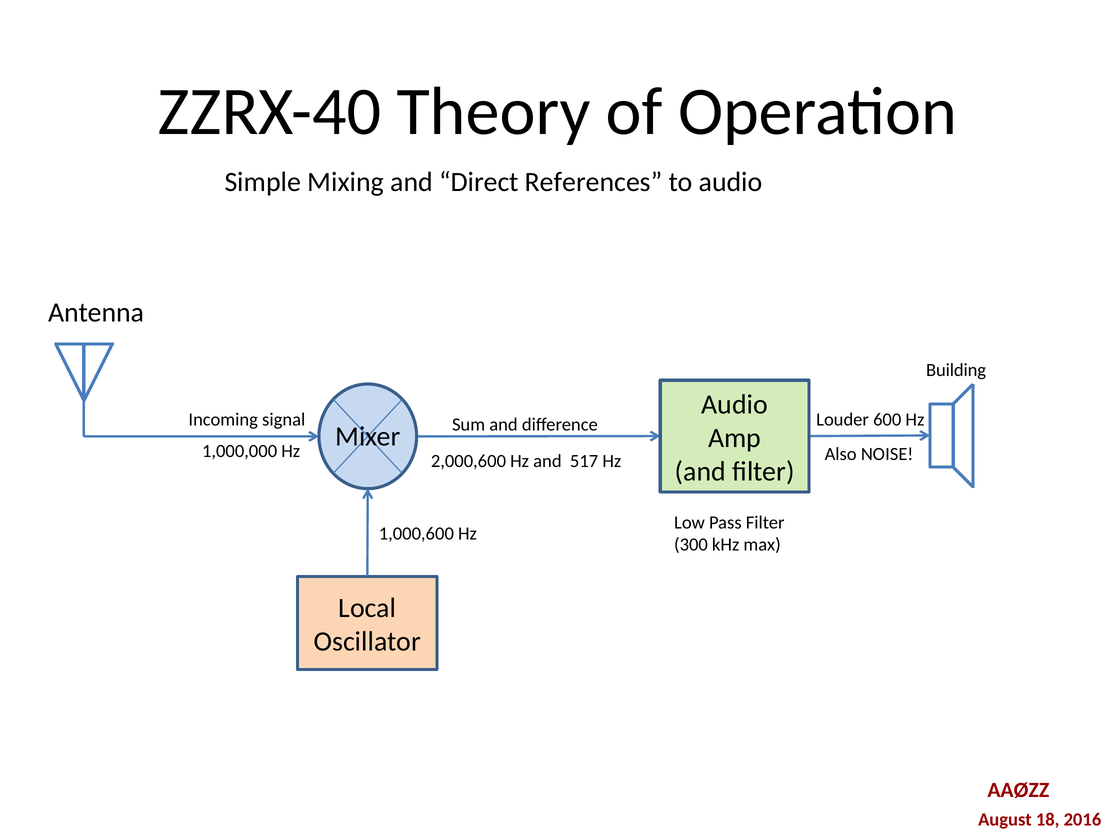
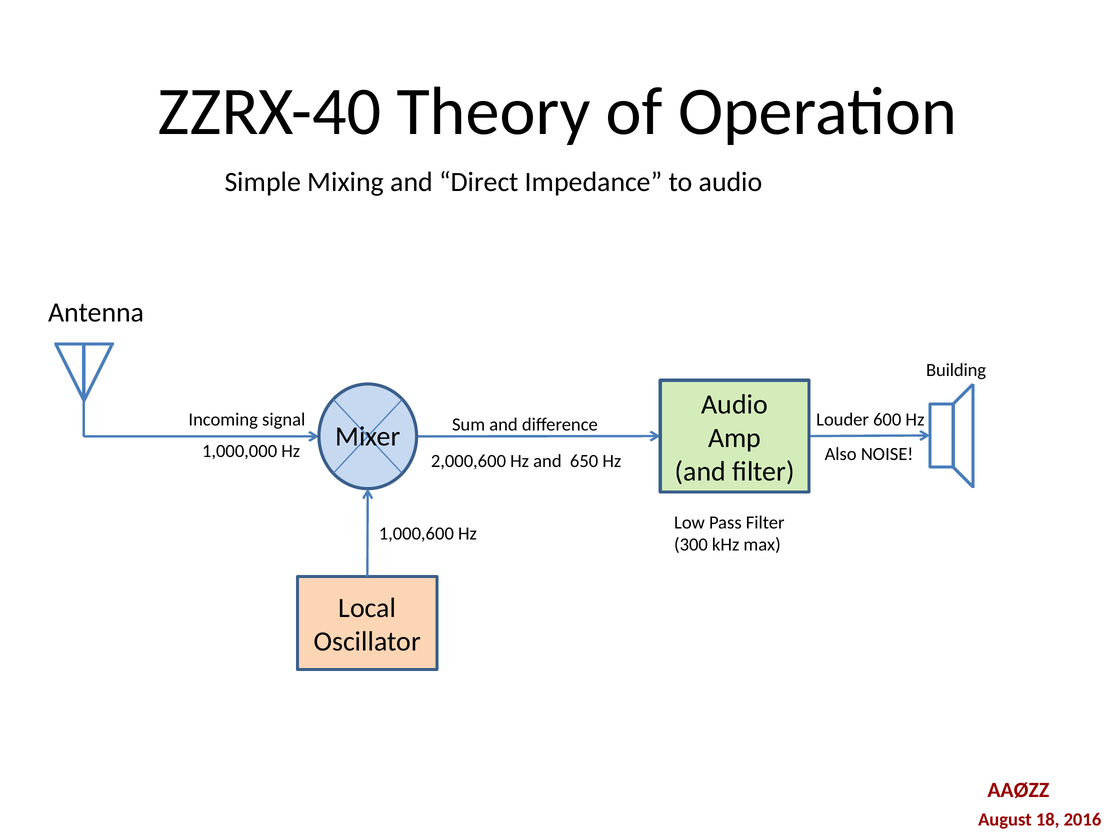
References: References -> Impedance (594, 182)
517: 517 -> 650 (584, 461)
